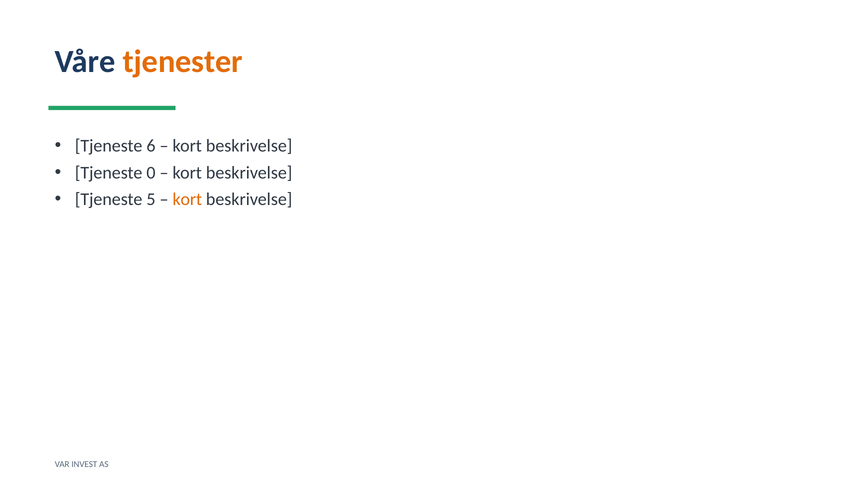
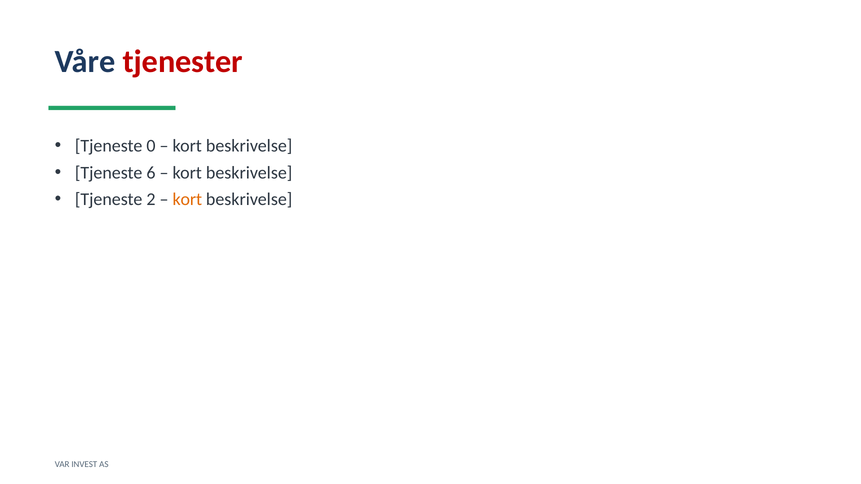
tjenester colour: orange -> red (183, 61)
6: 6 -> 0 (151, 146)
0: 0 -> 6 (151, 173)
5: 5 -> 2 (151, 200)
